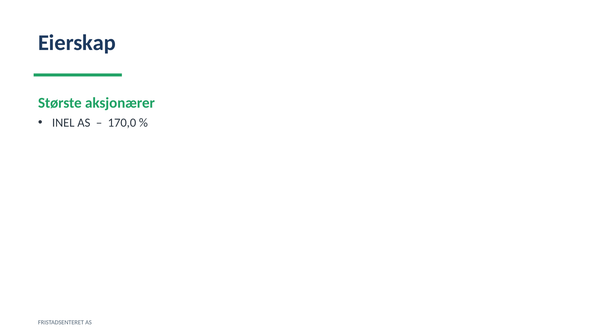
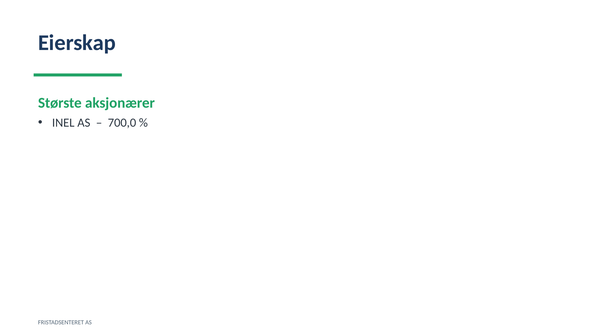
170,0: 170,0 -> 700,0 (122, 123)
